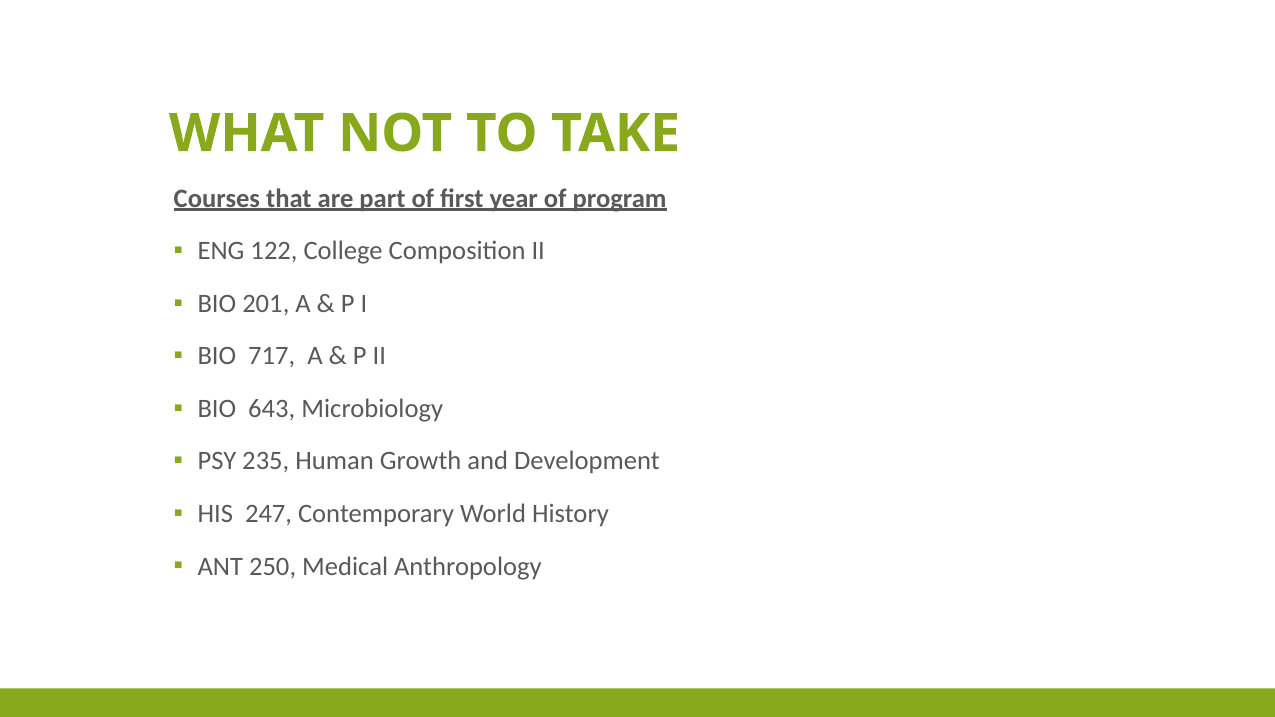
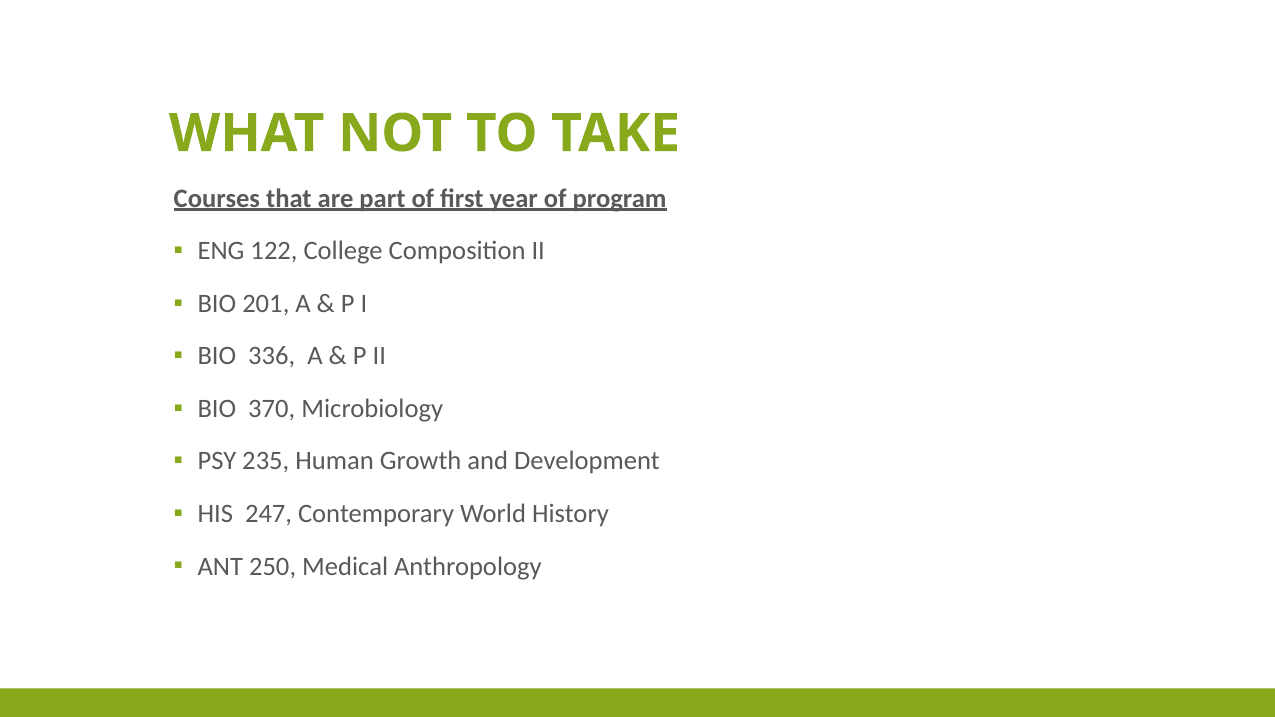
717: 717 -> 336 (272, 356)
643: 643 -> 370 (272, 409)
